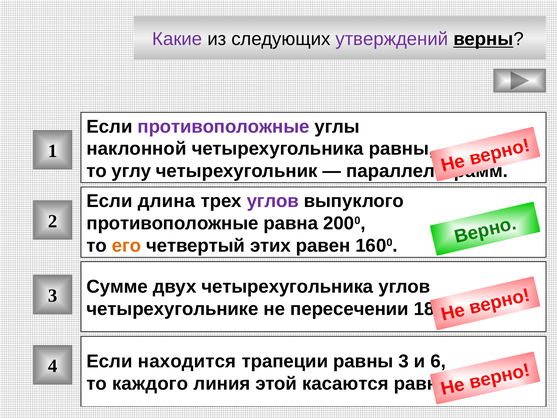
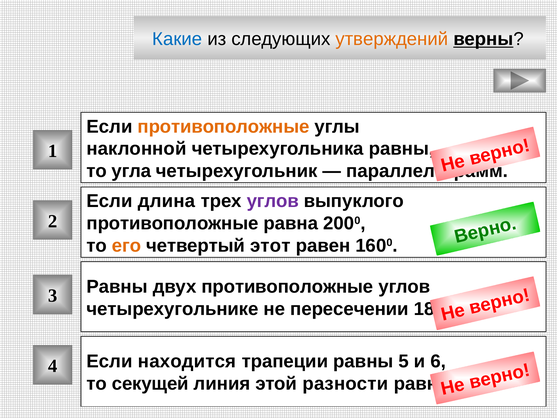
Какие colour: purple -> blue (177, 39)
утверждений colour: purple -> orange (392, 39)
противоположные colour: purple -> orange (224, 126)
углу: углу -> угла (131, 171)
этих: этих -> этот (270, 246)
Сумме: Сумме -> Равны (117, 287)
двух четырехугольника: четырехугольника -> противоположные (287, 287)
равны 3: 3 -> 5 (404, 361)
каждого: каждого -> секущей (150, 384)
касаются: касаются -> разности (345, 384)
